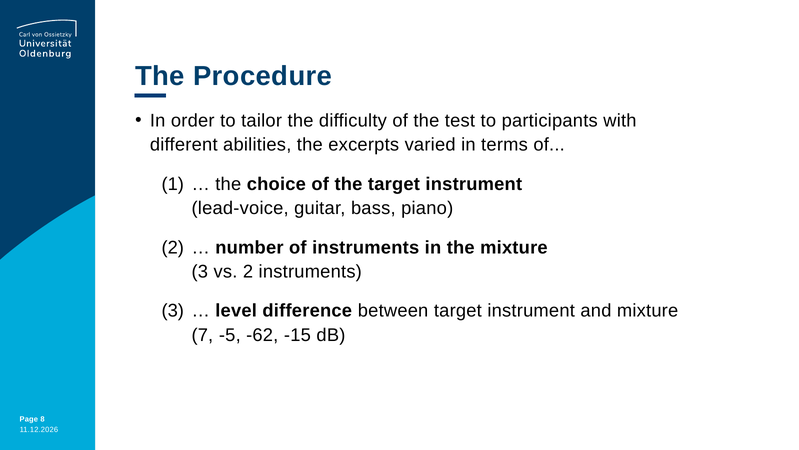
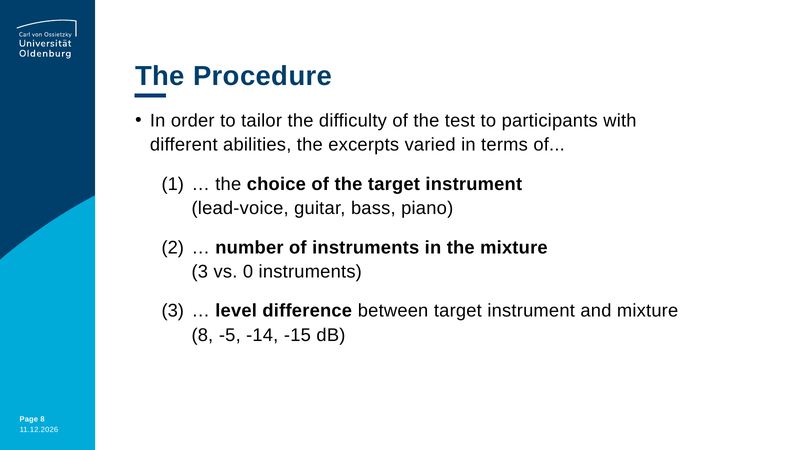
vs 2: 2 -> 0 (248, 271)
7: 7 -> 8 (202, 335)
-62: -62 -> -14 (262, 335)
